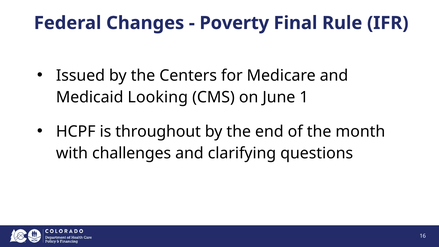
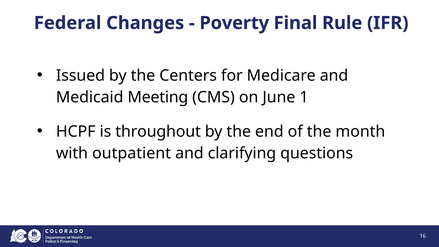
Looking: Looking -> Meeting (158, 97)
challenges: challenges -> outpatient (132, 153)
